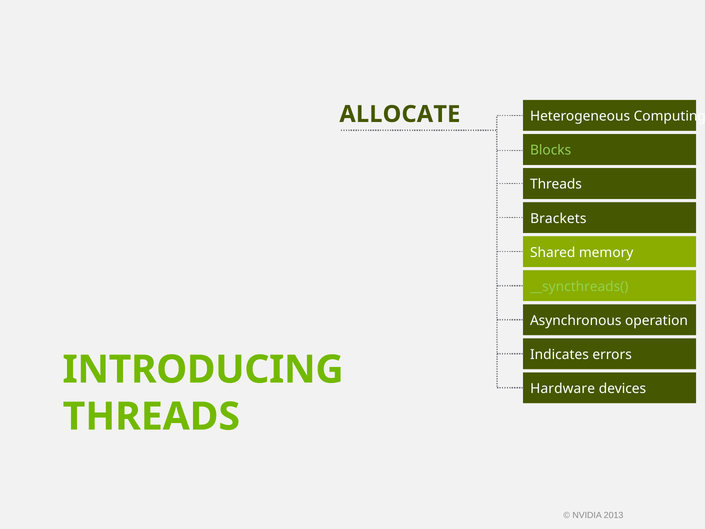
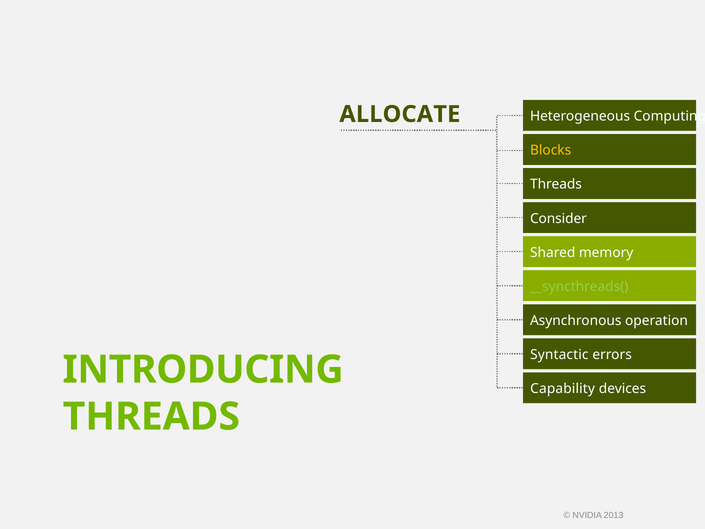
Blocks colour: light green -> yellow (551, 150)
Brackets: Brackets -> Consider (558, 218)
Indicates: Indicates -> Syntactic (559, 355)
Hardware: Hardware -> Capability (563, 389)
